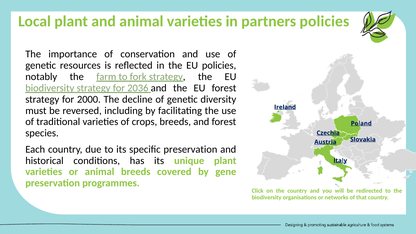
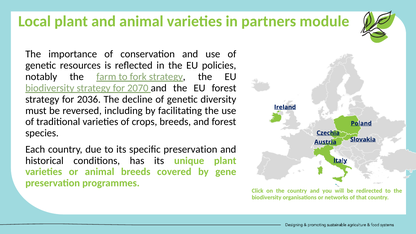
partners policies: policies -> module (324, 21)
2036: 2036 -> 2070 (138, 88)
2000: 2000 -> 2036 (89, 99)
